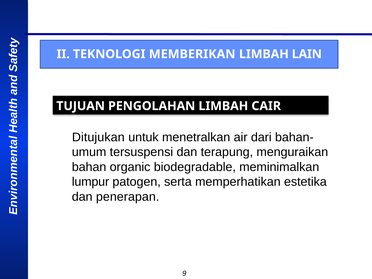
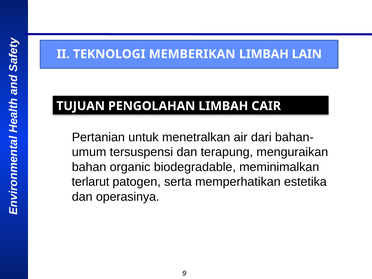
Ditujukan: Ditujukan -> Pertanian (98, 137)
lumpur: lumpur -> terlarut (91, 182)
penerapan: penerapan -> operasinya (128, 197)
